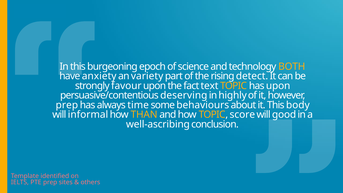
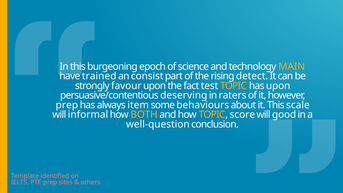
BOTH: BOTH -> MAIN (292, 67)
anxiety: anxiety -> trained (99, 76)
variety: variety -> consist (147, 76)
text: text -> test (210, 86)
highly: highly -> raters (233, 95)
time: time -> item (138, 105)
body: body -> scale (298, 105)
THAN: THAN -> BOTH (144, 115)
well-ascribing: well-ascribing -> well-question (158, 124)
